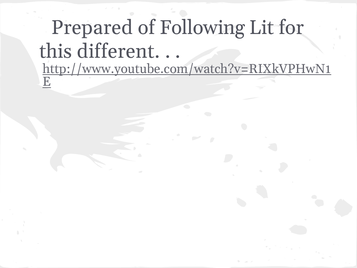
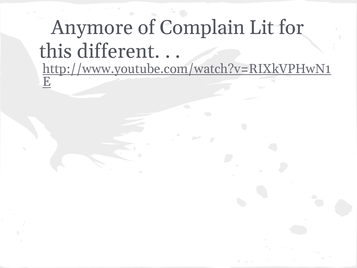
Prepared: Prepared -> Anymore (92, 28)
Following: Following -> Complain (202, 28)
